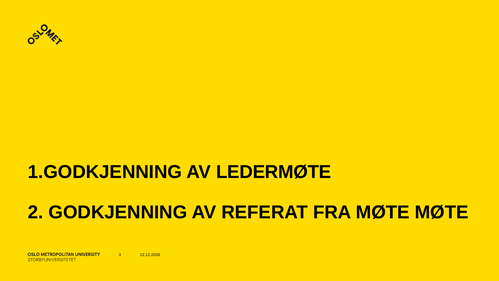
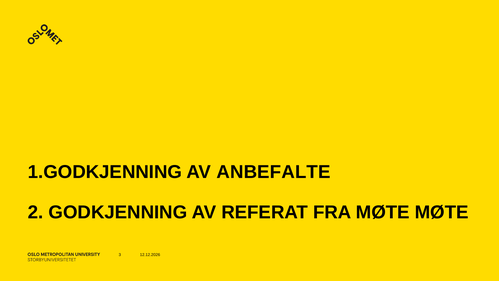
LEDERMØTE: LEDERMØTE -> ANBEFALTE (274, 172)
